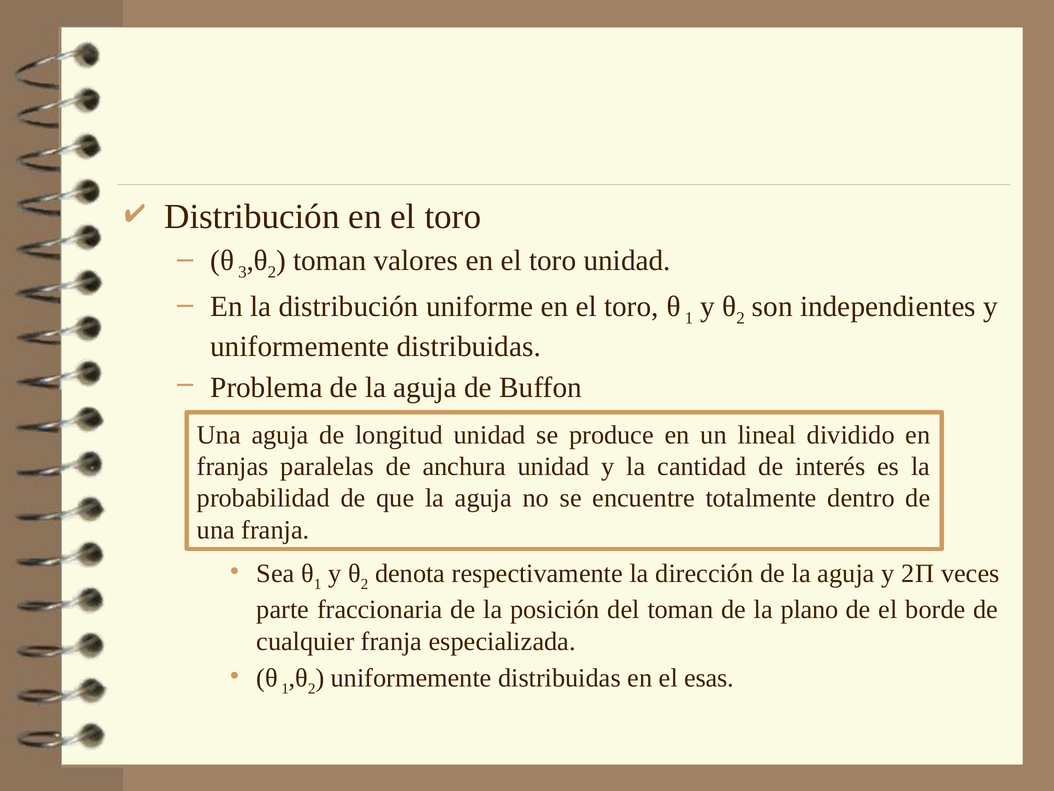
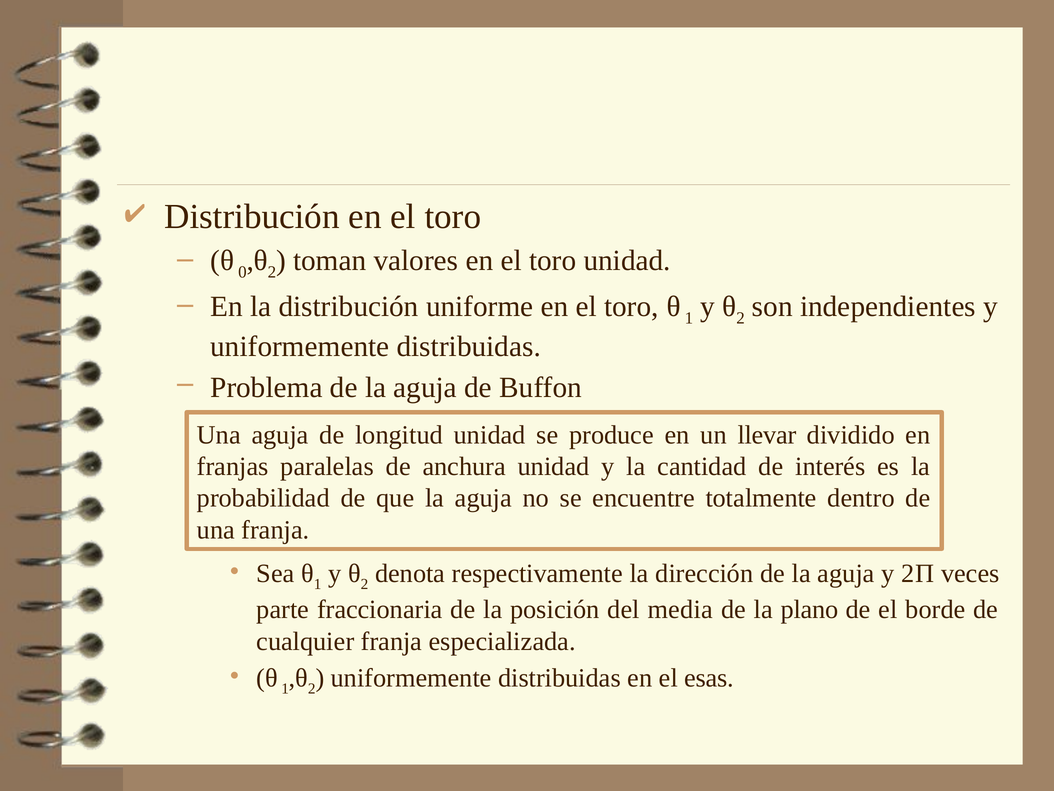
3: 3 -> 0 (242, 272)
lineal: lineal -> llevar (767, 435)
del toman: toman -> media (680, 609)
